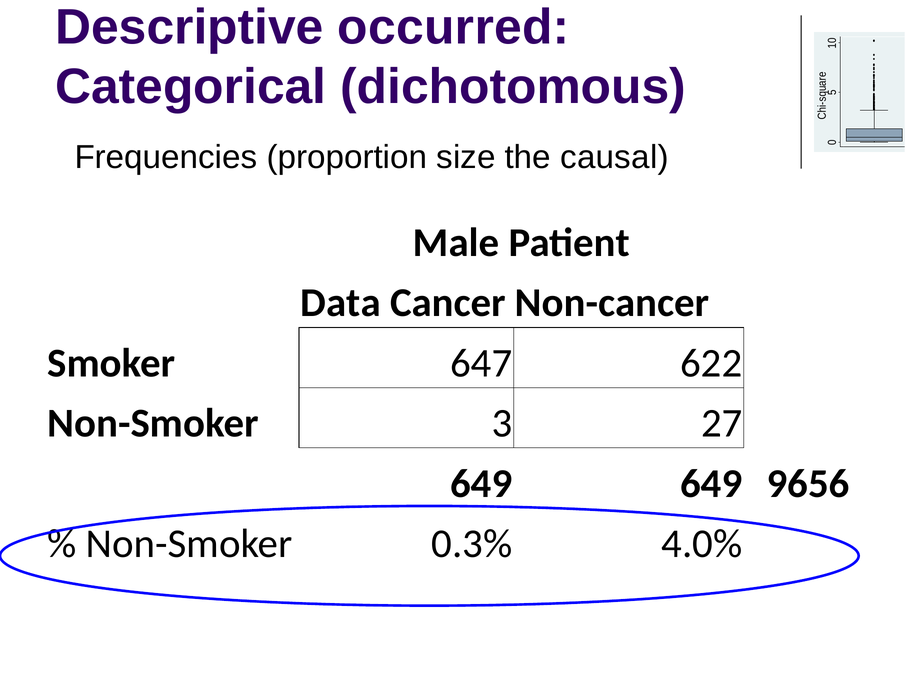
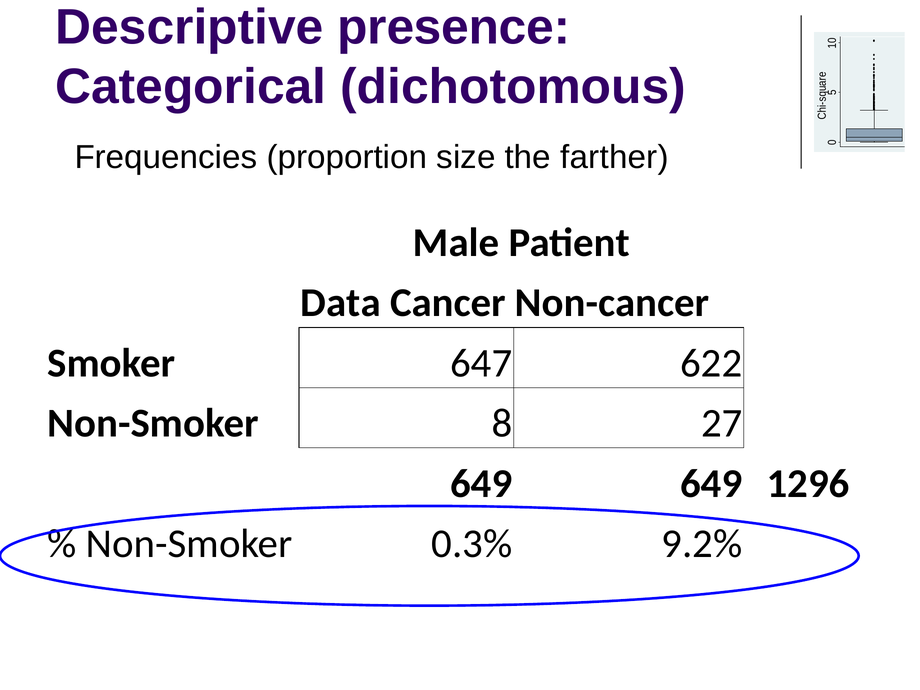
occurred: occurred -> presence (454, 27)
causal: causal -> farther (614, 157)
3: 3 -> 8 (502, 423)
9656: 9656 -> 1296 (808, 484)
4.0%: 4.0% -> 9.2% (702, 544)
